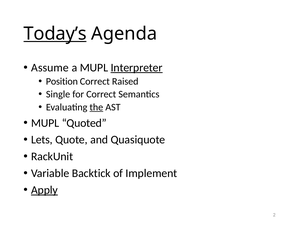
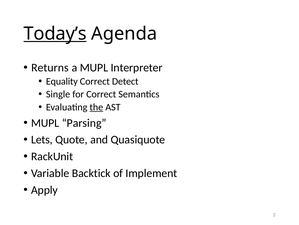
Assume: Assume -> Returns (50, 67)
Interpreter underline: present -> none (137, 67)
Position: Position -> Equality (62, 81)
Raised: Raised -> Detect (125, 81)
Quoted: Quoted -> Parsing (84, 123)
Apply underline: present -> none (44, 189)
